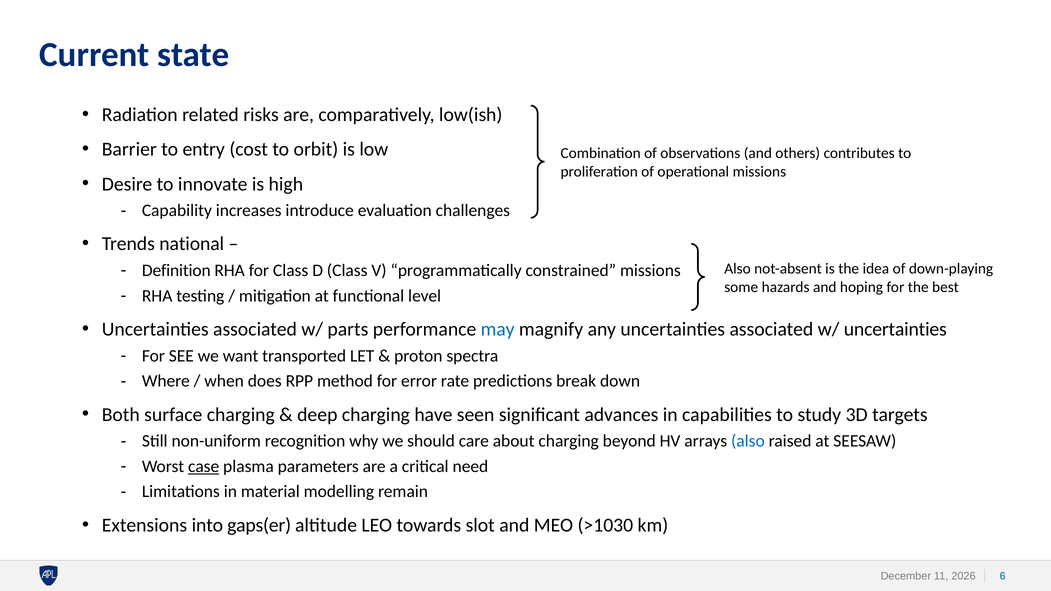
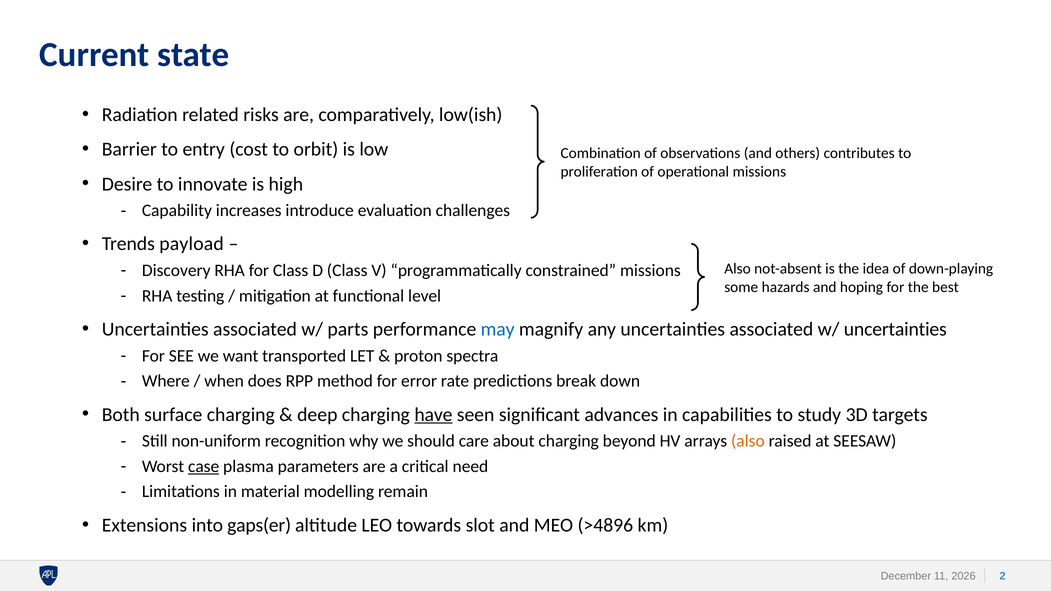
national: national -> payload (192, 244)
Definition: Definition -> Discovery (176, 271)
have underline: none -> present (433, 415)
also colour: blue -> orange (748, 441)
>1030: >1030 -> >4896 (605, 525)
6: 6 -> 2 (1003, 577)
